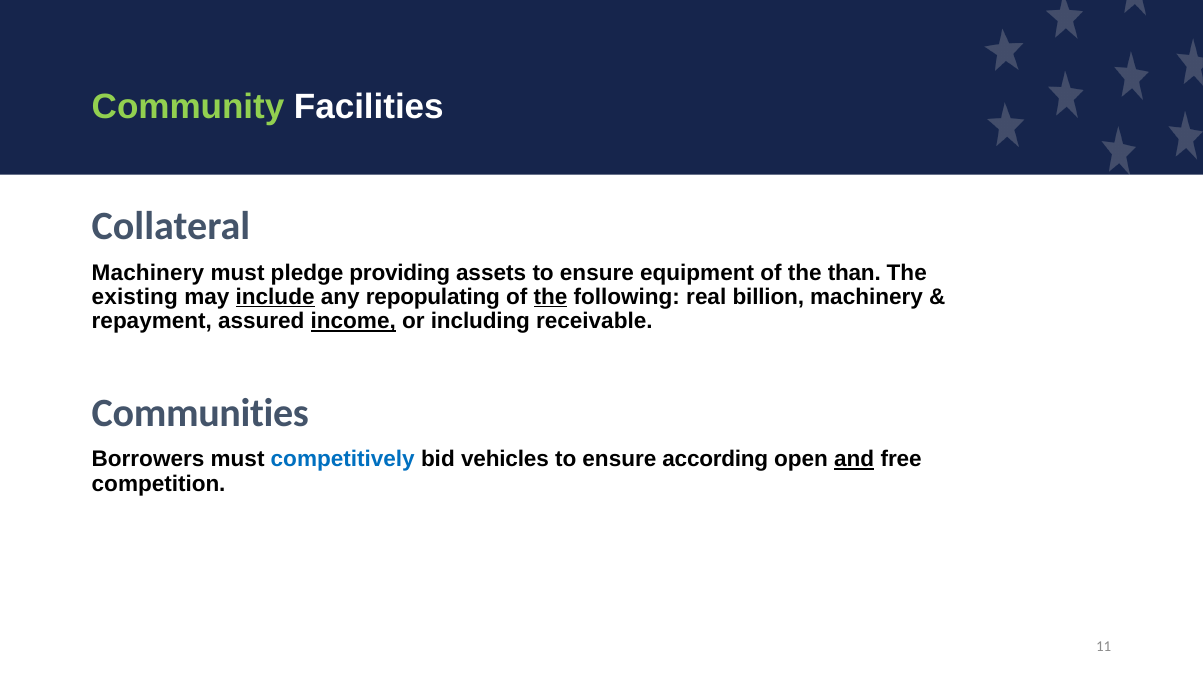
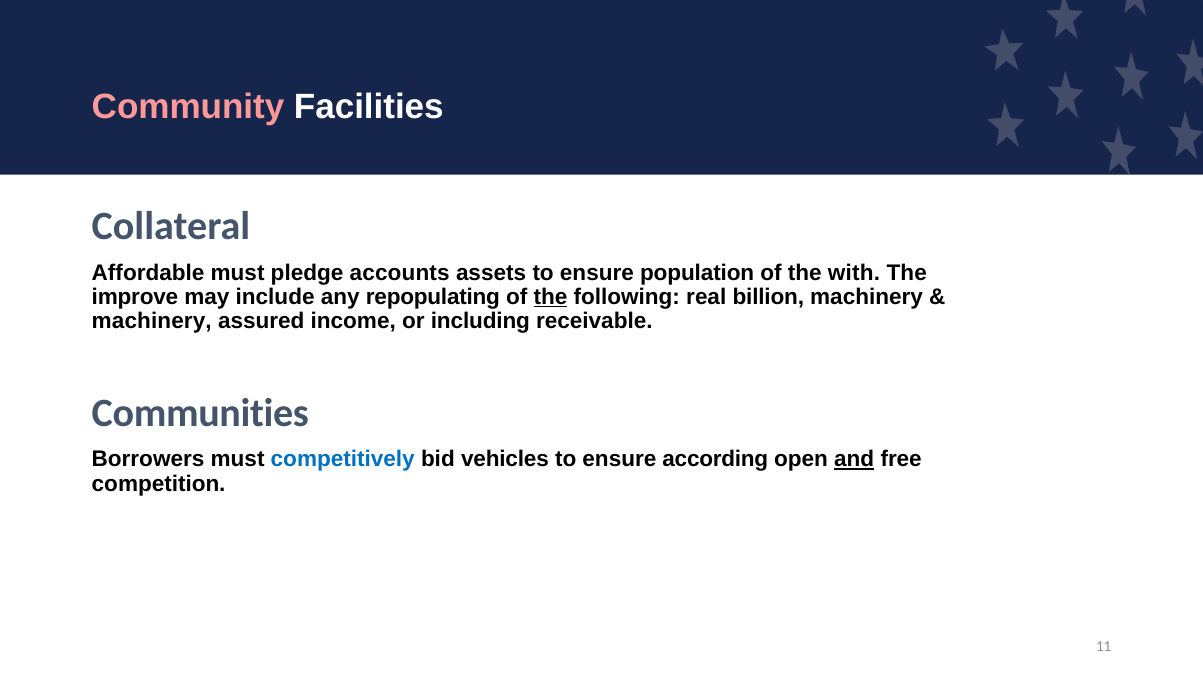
Community colour: light green -> pink (188, 107)
Machinery: Machinery -> Affordable (148, 273)
providing: providing -> accounts (400, 273)
equipment: equipment -> population (697, 273)
than: than -> with (854, 273)
existing: existing -> improve (135, 297)
include underline: present -> none (275, 297)
repayment: repayment -> machinery (152, 321)
income underline: present -> none (353, 321)
